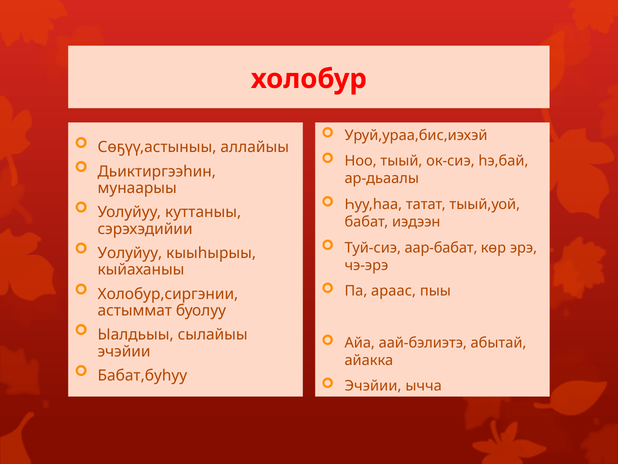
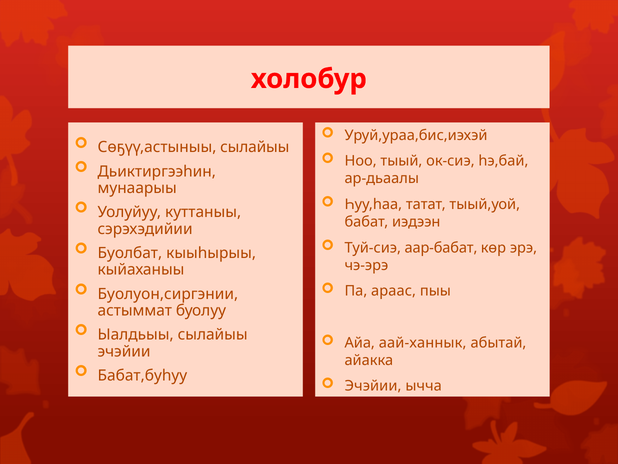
Сөҕүү,астыныы аллайыы: аллайыы -> сылайыы (255, 147)
Уолуйуу: Уолуйуу -> Буолбат (130, 253)
Холобур,сиргэнии: Холобур,сиргэнии -> Буолуон,сиргэнии (168, 294)
аай-бэлиэтэ: аай-бэлиэтэ -> аай-ханнык (423, 342)
